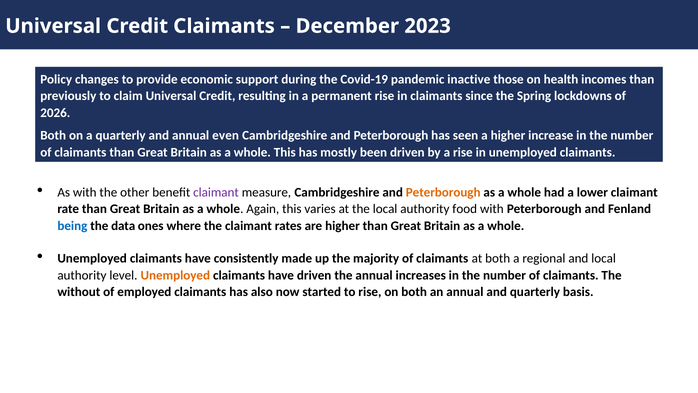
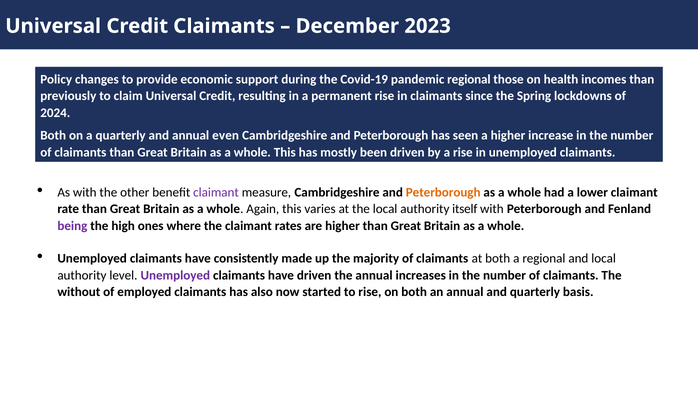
pandemic inactive: inactive -> regional (469, 79)
2026: 2026 -> 2024 (55, 113)
food: food -> itself (465, 209)
being colour: blue -> purple (72, 226)
data: data -> high (123, 226)
Unemployed colour: orange -> purple (175, 275)
